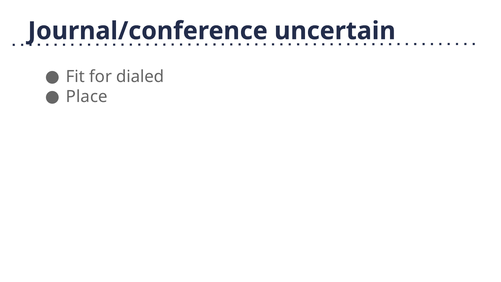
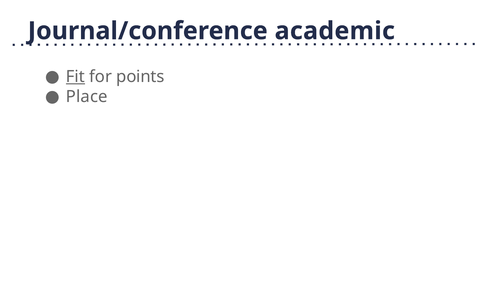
uncertain: uncertain -> academic (335, 31)
Fit underline: none -> present (75, 76)
dialed: dialed -> points (140, 76)
